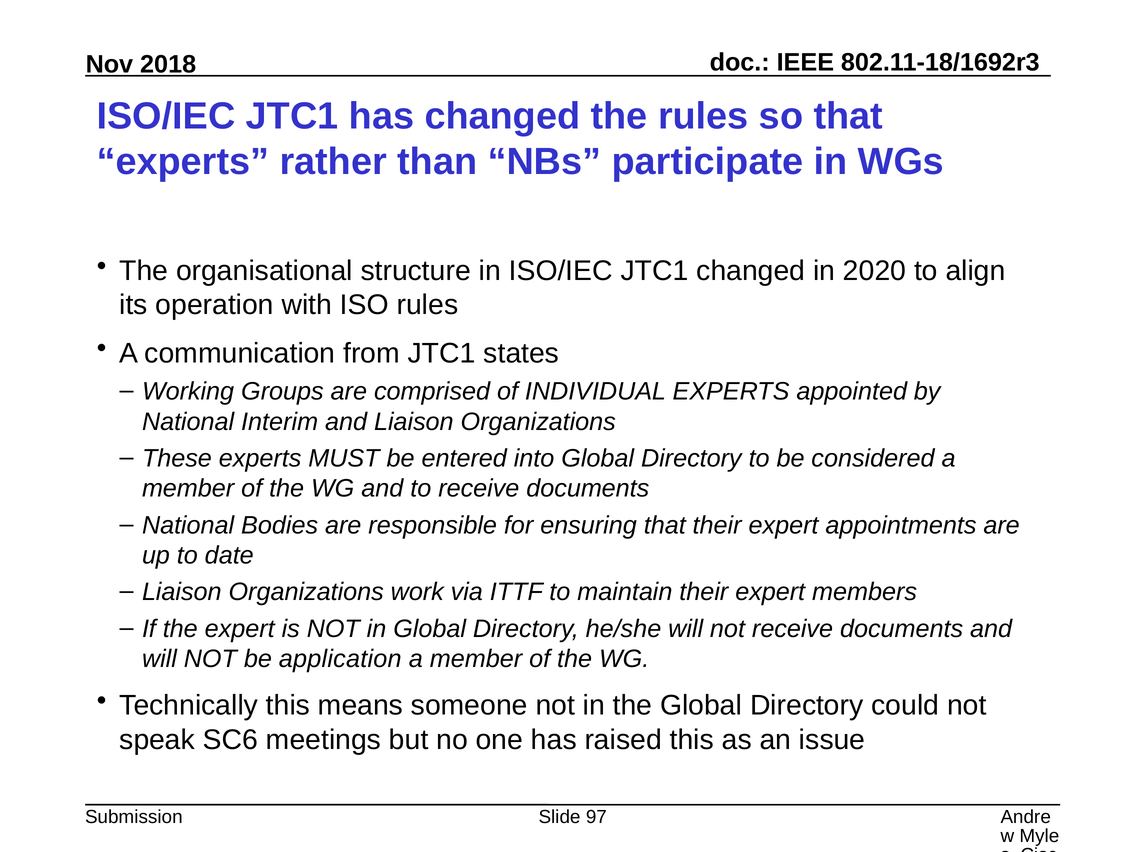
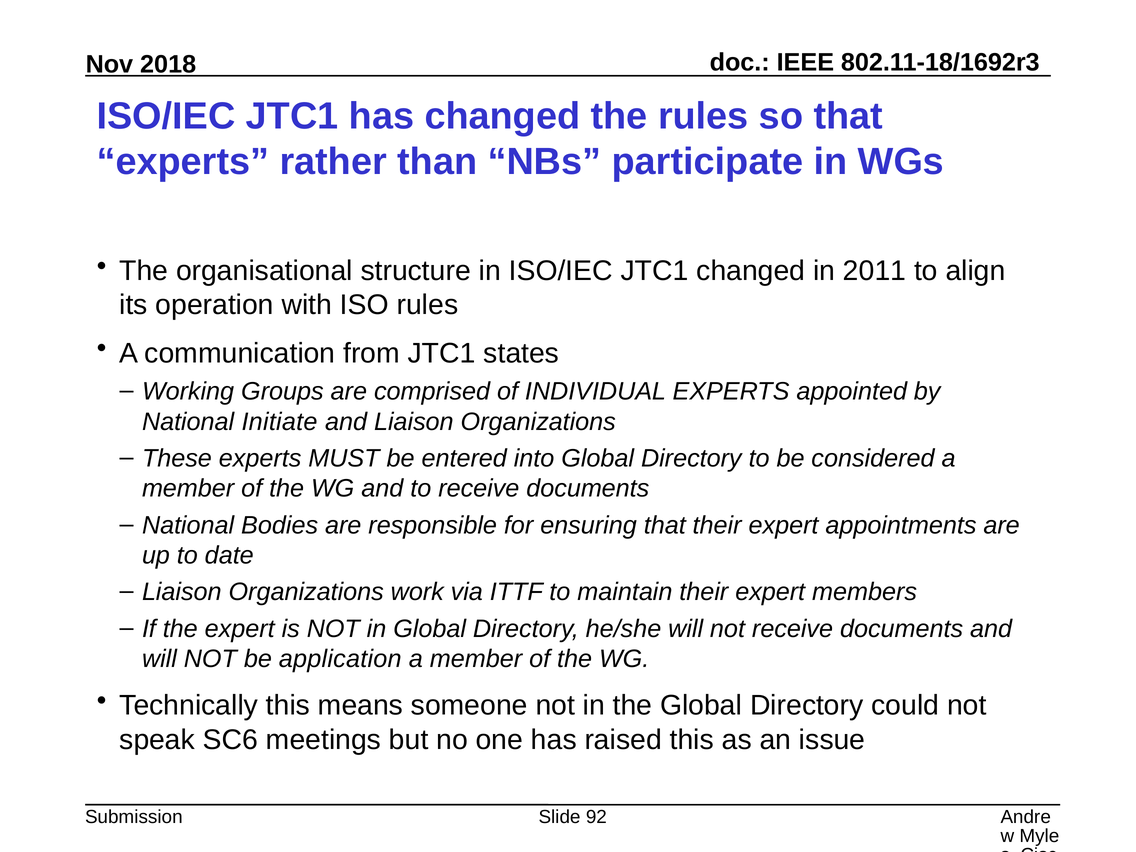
2020: 2020 -> 2011 (875, 271)
Interim: Interim -> Initiate (280, 422)
97: 97 -> 92 (596, 817)
